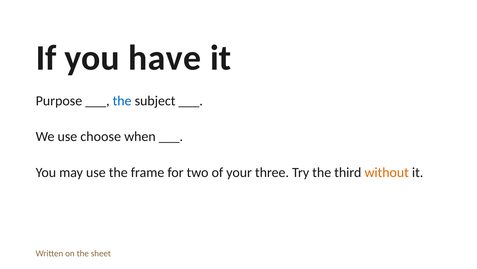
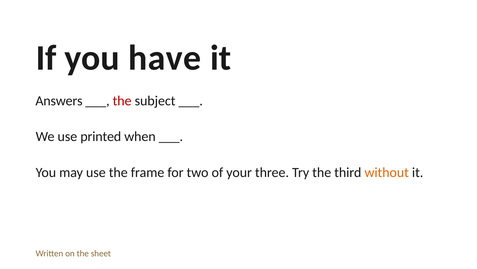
Purpose: Purpose -> Answers (59, 101)
the colour: blue -> red (122, 101)
choose: choose -> printed (101, 136)
